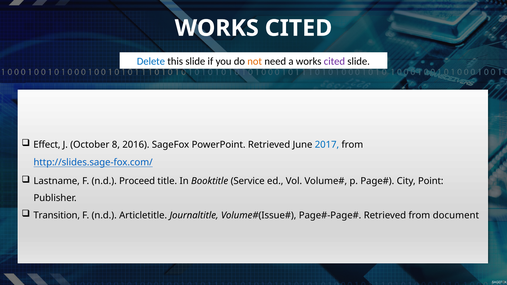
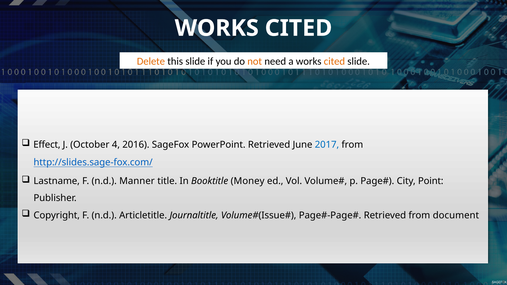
Delete colour: blue -> orange (151, 61)
cited colour: purple -> orange (334, 61)
8: 8 -> 4 (116, 145)
Proceed: Proceed -> Manner (137, 181)
Service: Service -> Money (248, 181)
Transition: Transition -> Copyright (57, 215)
